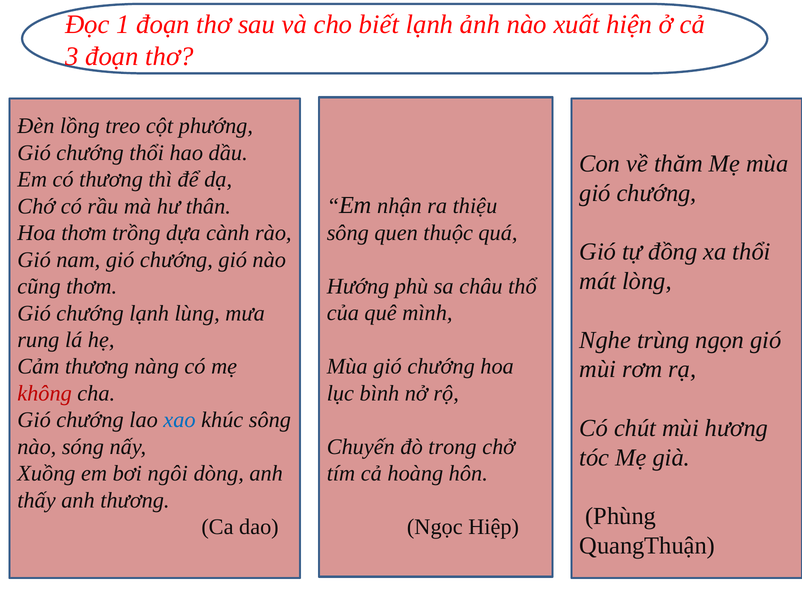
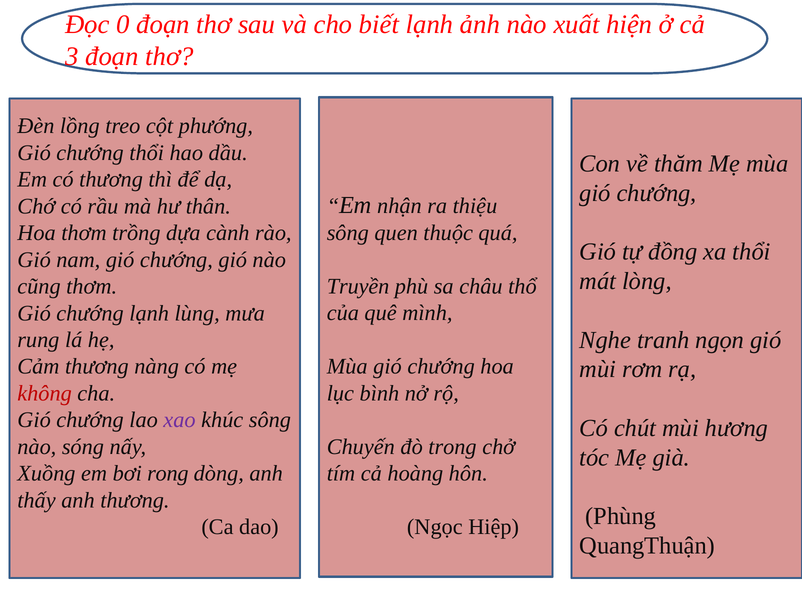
1: 1 -> 0 (123, 24)
Hướng: Hướng -> Truyền (358, 287)
trùng: trùng -> tranh (663, 340)
xao colour: blue -> purple (179, 420)
ngôi: ngôi -> rong (168, 474)
